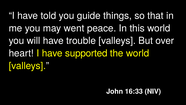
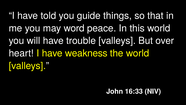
went: went -> word (74, 28)
supported: supported -> weakness (86, 53)
